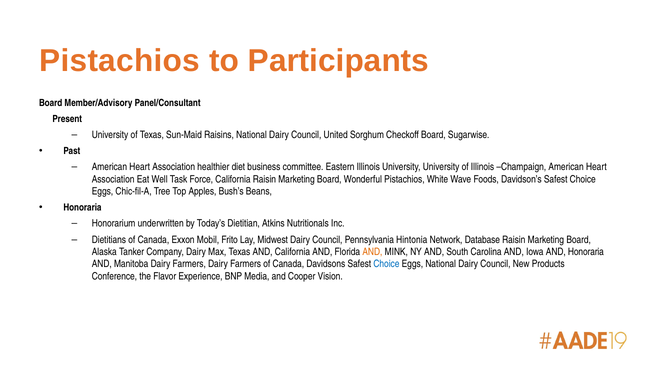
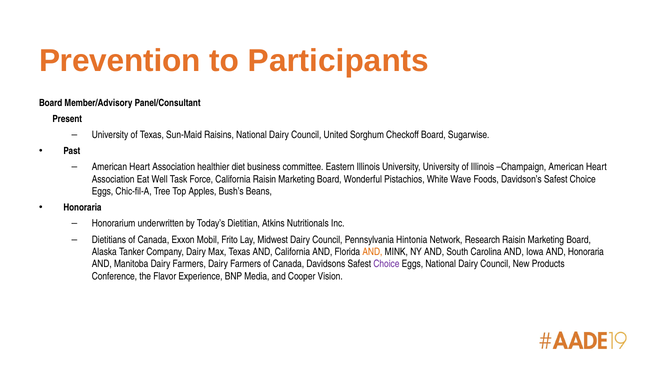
Pistachios: Pistachios -> Prevention (120, 61)
Database: Database -> Research (482, 240)
Choice colour: blue -> purple (386, 264)
